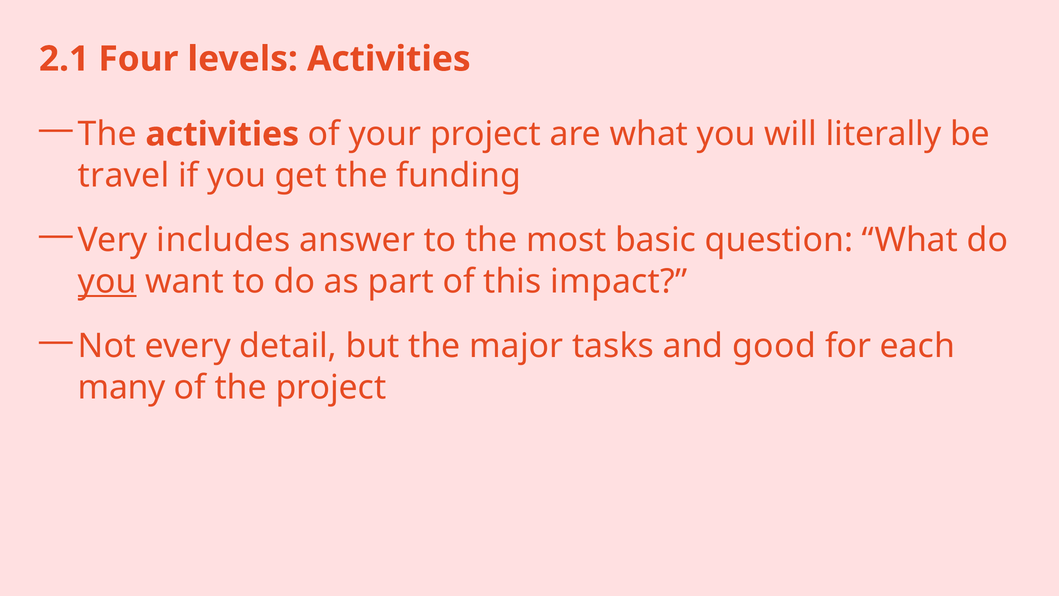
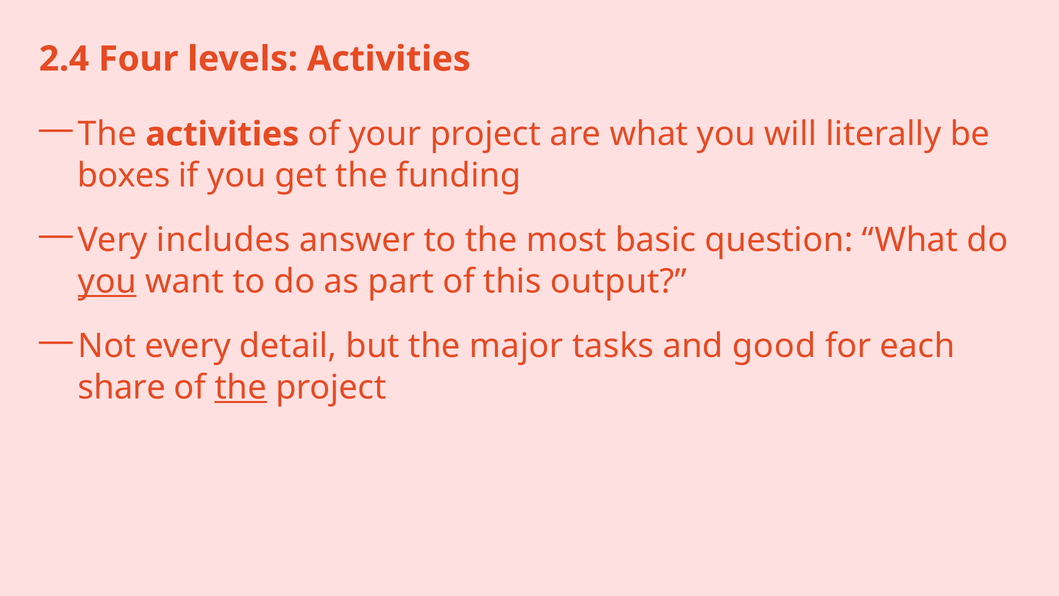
2.1: 2.1 -> 2.4 (64, 59)
travel: travel -> boxes (124, 175)
impact: impact -> output (619, 281)
many: many -> share (122, 387)
the underline: none -> present (241, 387)
